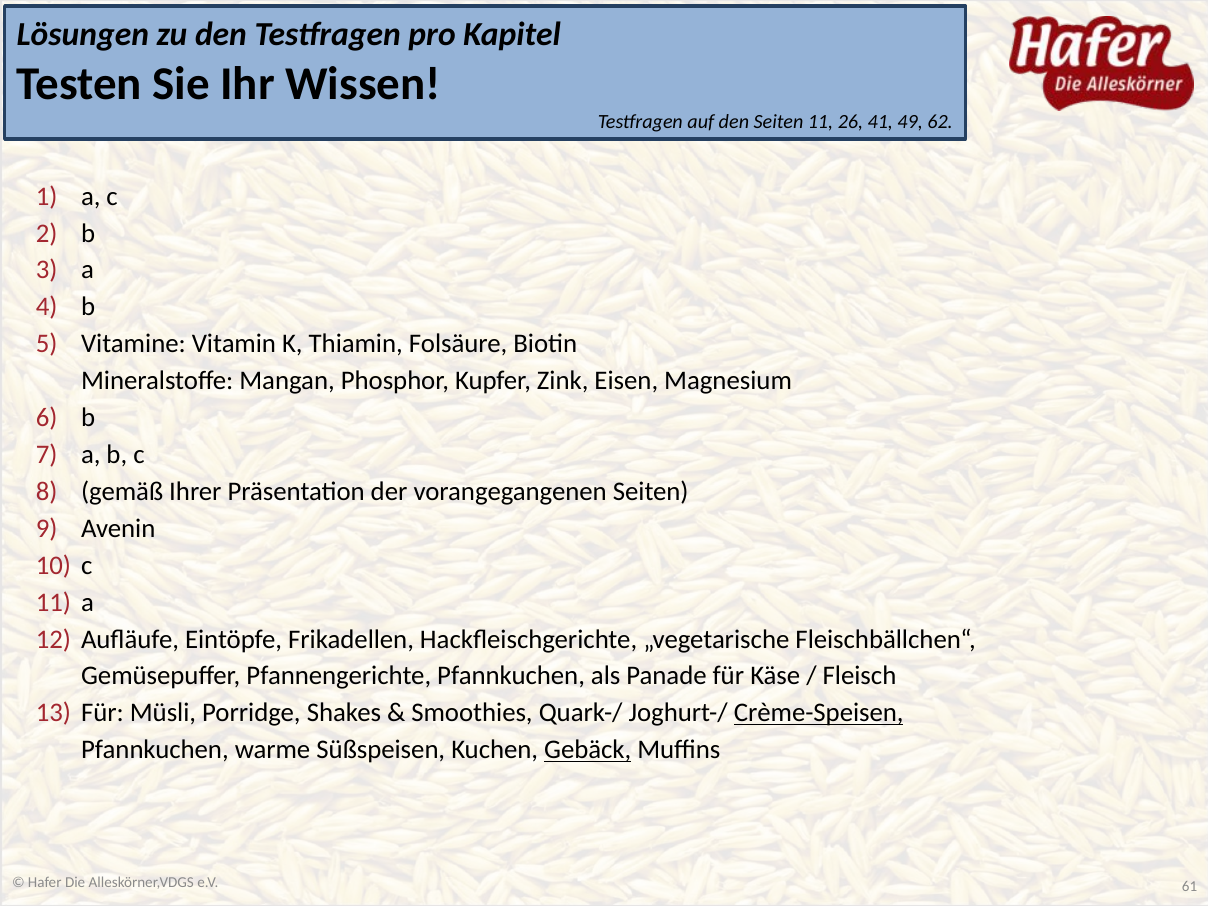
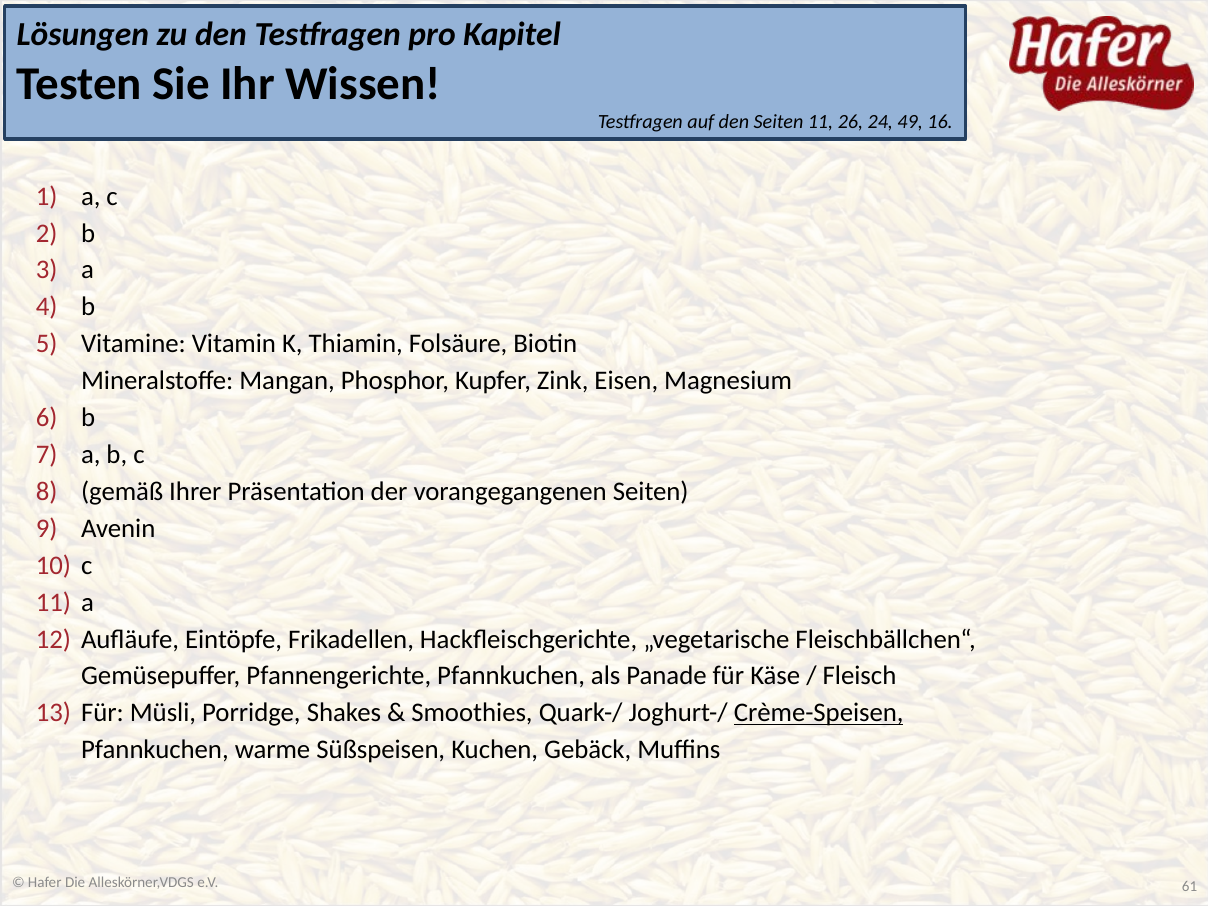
41: 41 -> 24 (880, 122)
62: 62 -> 16 (940, 122)
Gebäck underline: present -> none (588, 750)
